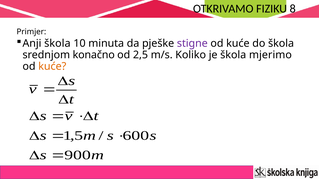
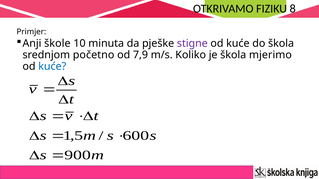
Anji škola: škola -> škole (57, 43)
konačno: konačno -> početno (94, 55)
2,5: 2,5 -> 7,9 (140, 55)
kuće colour: orange -> blue (52, 66)
